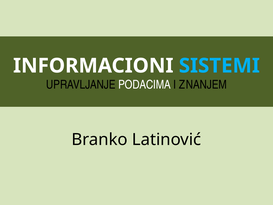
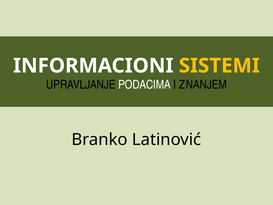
SISTEMI colour: light blue -> yellow (219, 66)
